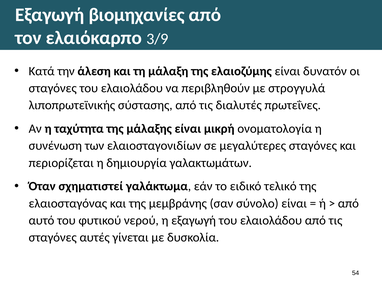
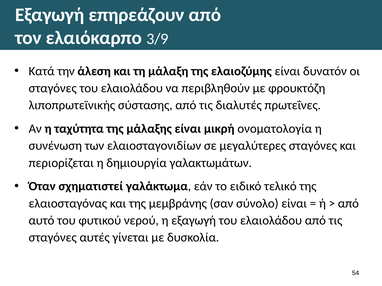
βιομηχανίες: βιομηχανίες -> επηρεάζουν (137, 15)
στρογγυλά: στρογγυλά -> φρουκτόζη (297, 88)
